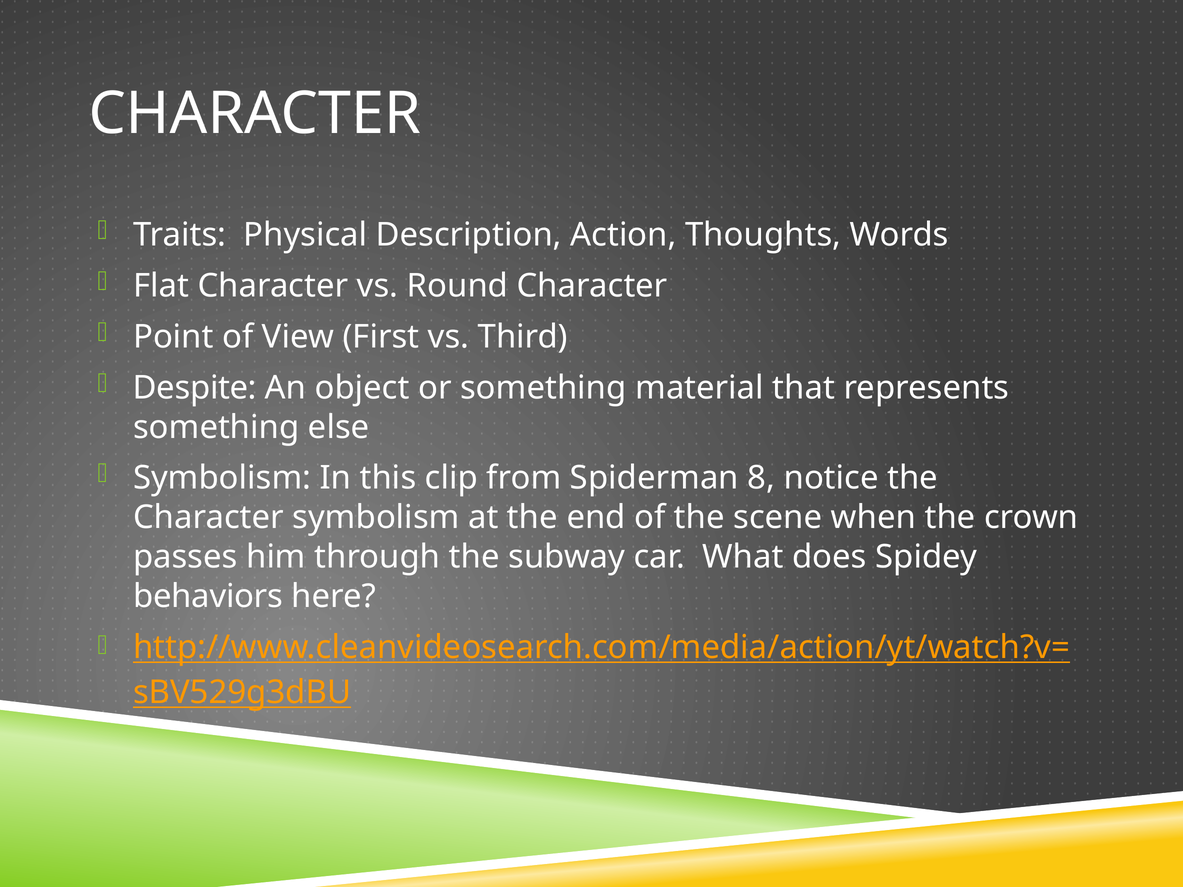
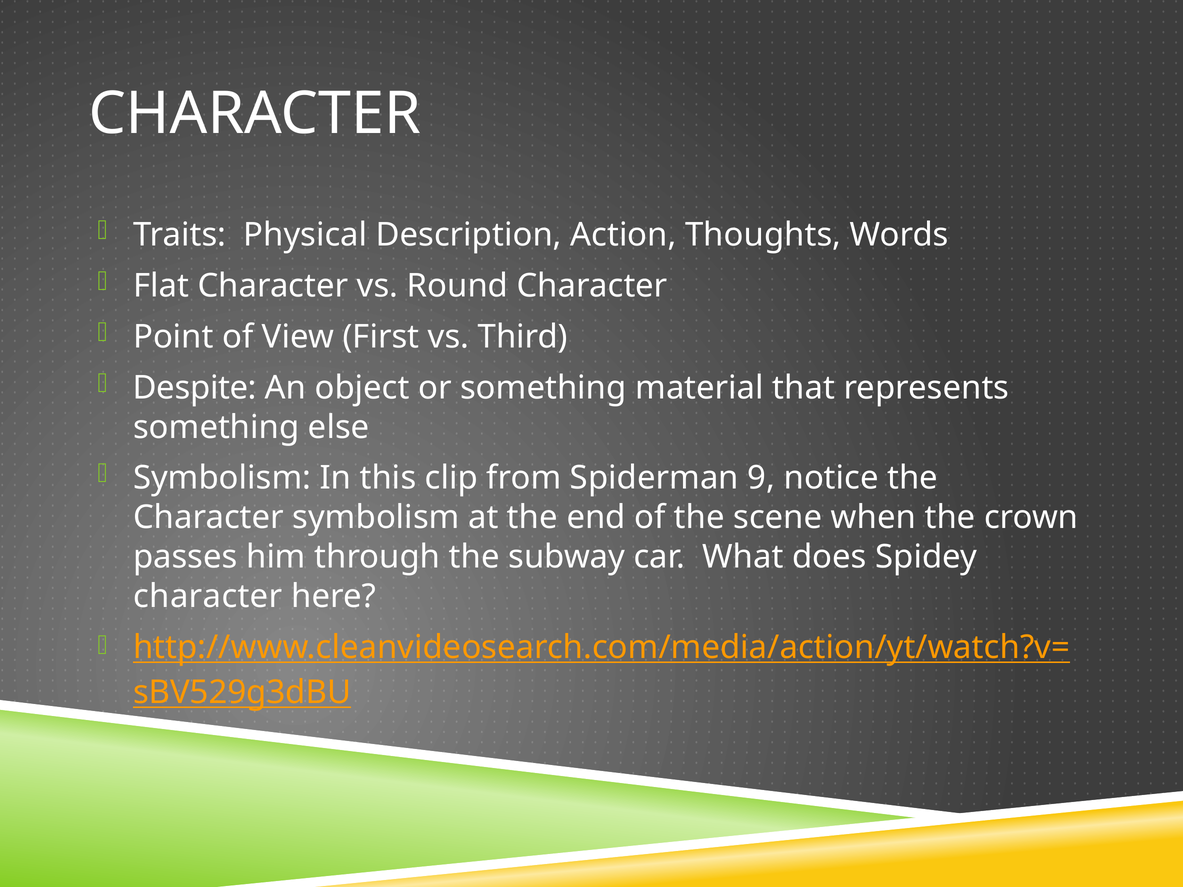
8: 8 -> 9 (761, 478)
behaviors: behaviors -> character (208, 597)
